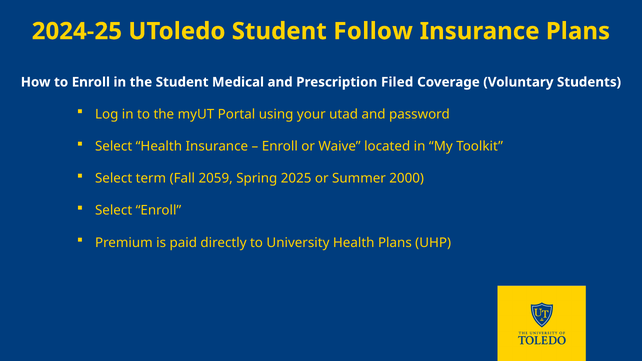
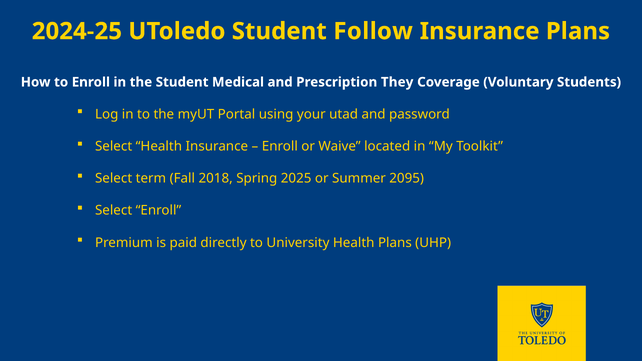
Filed: Filed -> They (397, 82)
2059: 2059 -> 2018 (216, 178)
2000: 2000 -> 2095 (407, 178)
